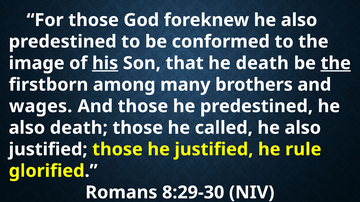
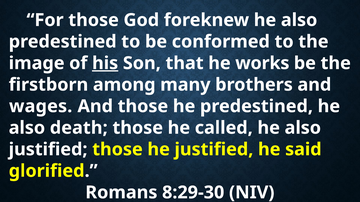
he death: death -> works (262, 63)
the underline: present -> none (336, 63)
rule: rule -> said (303, 150)
